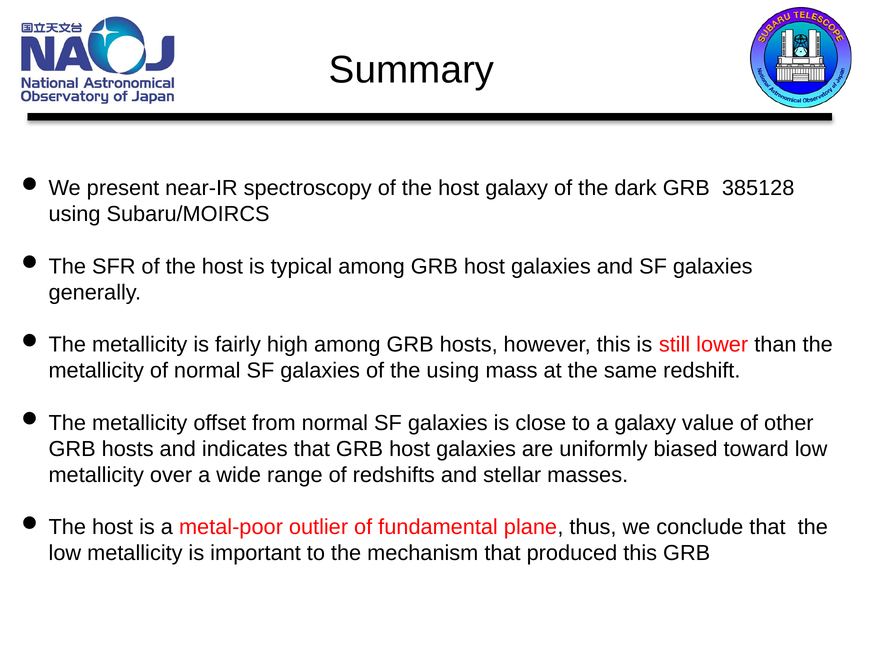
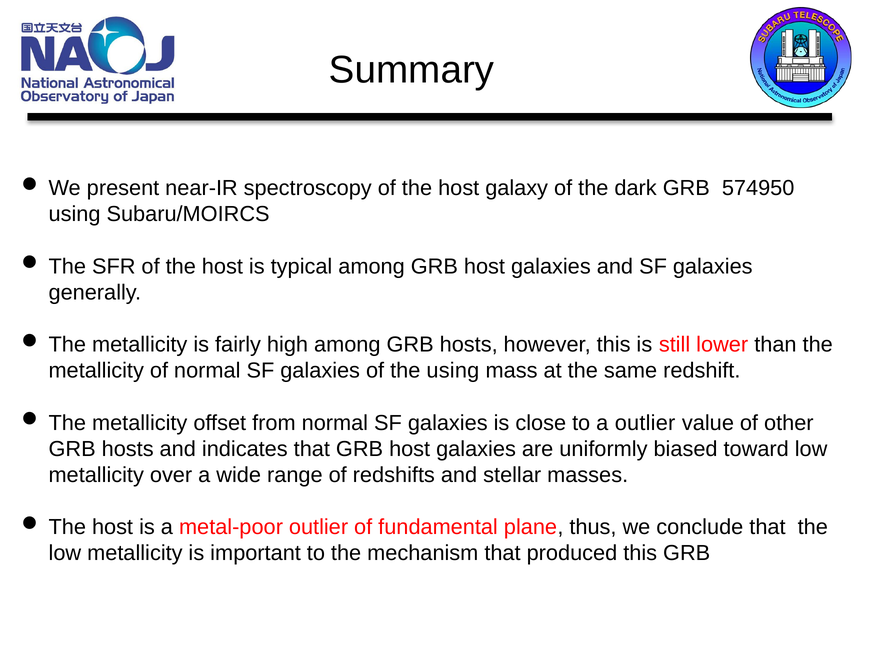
385128: 385128 -> 574950 (758, 188)
a galaxy: galaxy -> outlier (645, 423)
